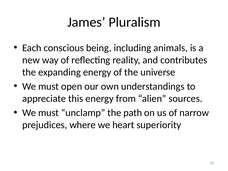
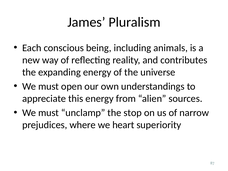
path: path -> stop (133, 113)
